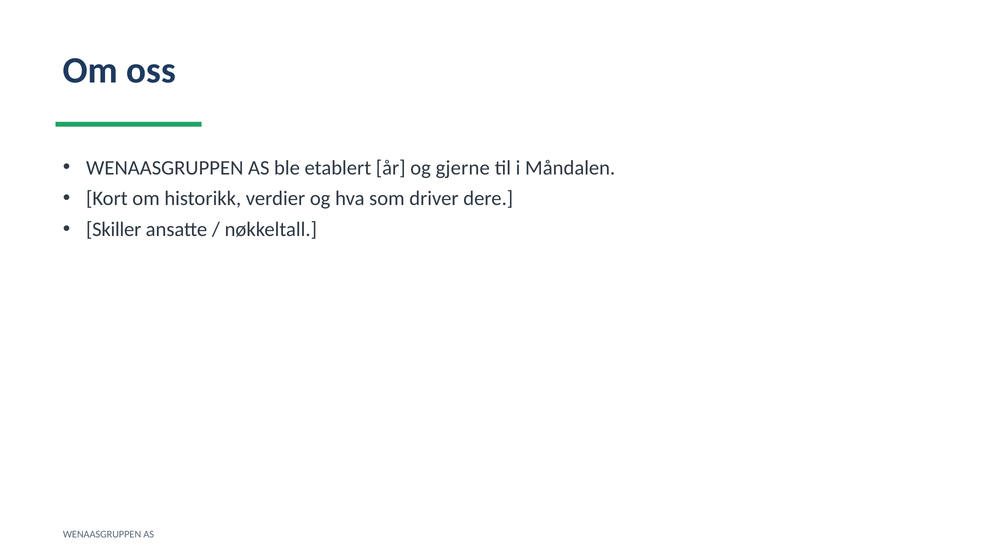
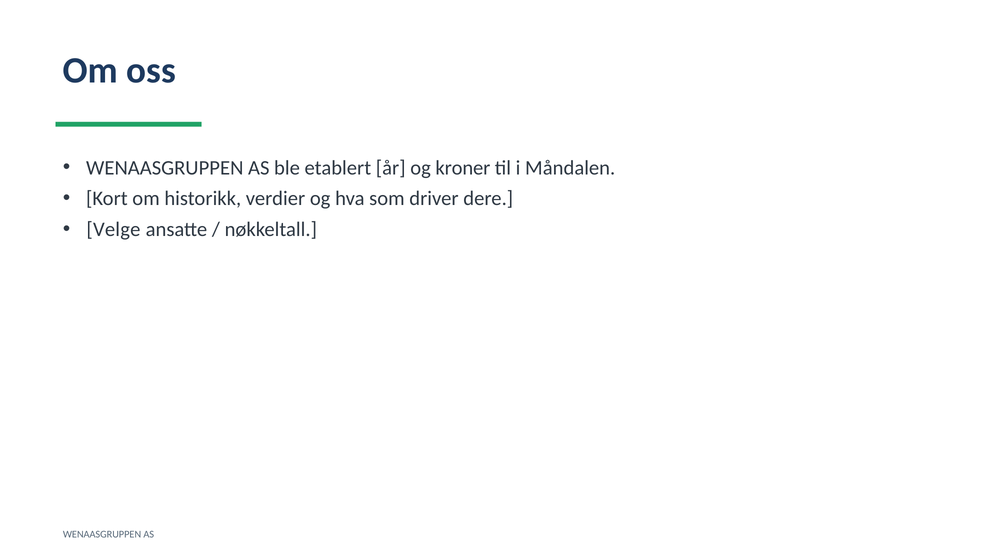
gjerne: gjerne -> kroner (463, 168)
Skiller: Skiller -> Velge (113, 229)
